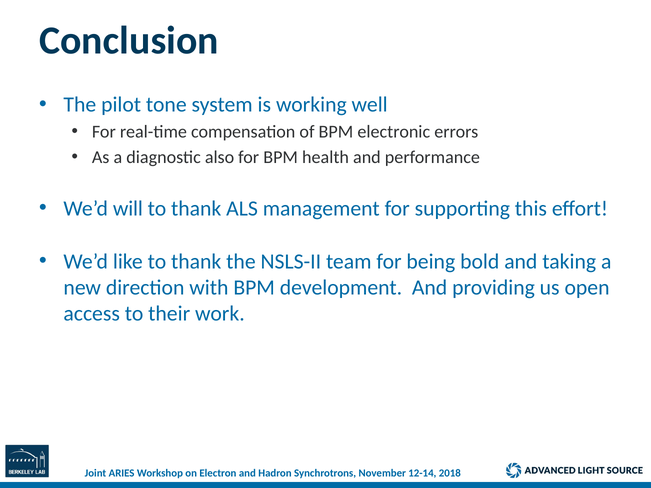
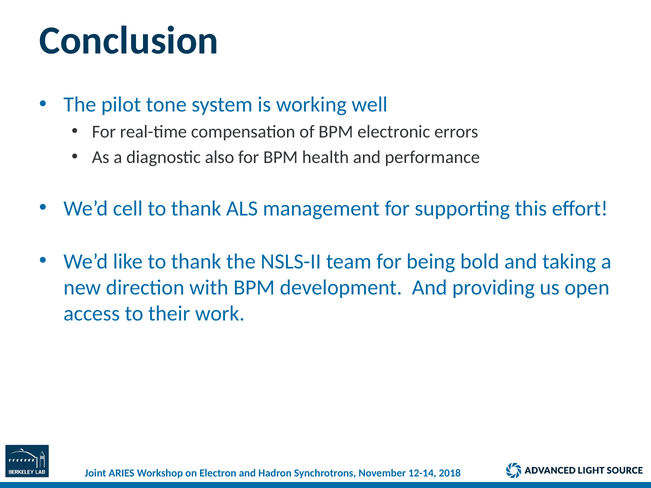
will: will -> cell (128, 208)
